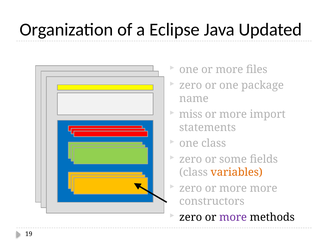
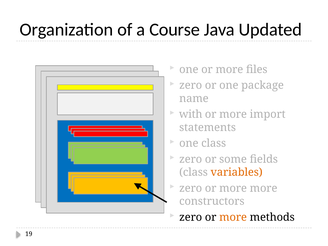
Eclipse: Eclipse -> Course (175, 30)
miss: miss -> with (191, 114)
more colour: purple -> orange (233, 217)
